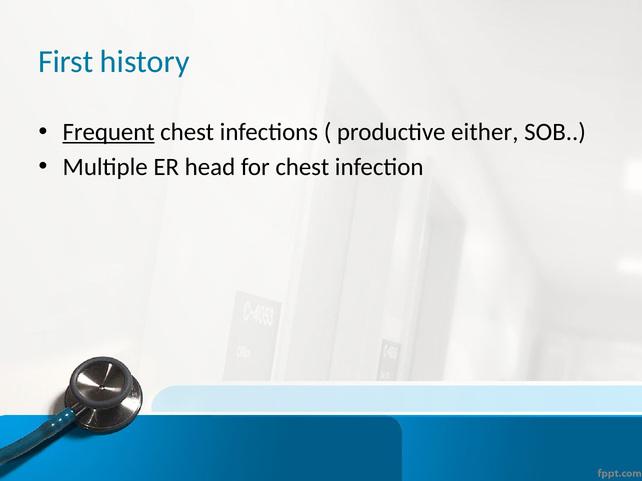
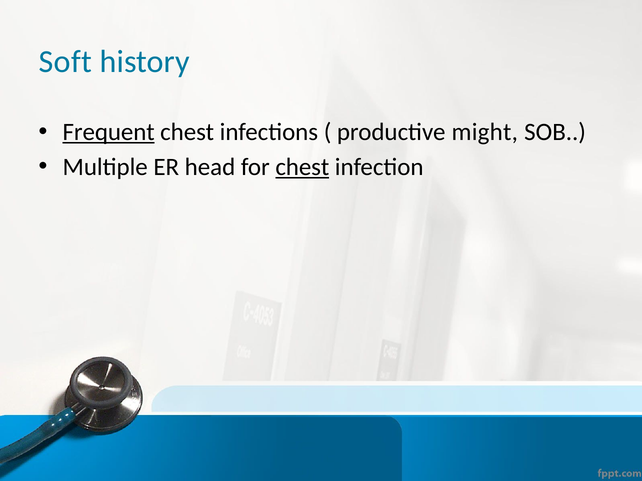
First: First -> Soft (65, 62)
either: either -> might (485, 132)
chest underline: none -> present (302, 167)
